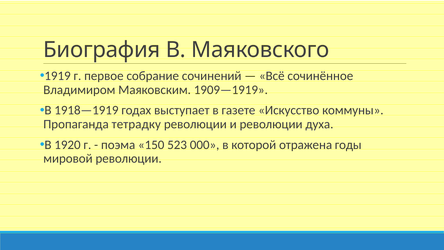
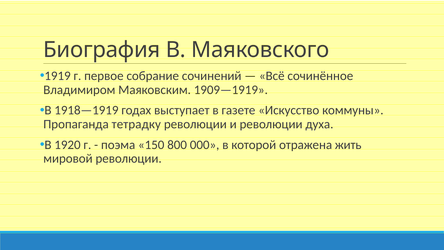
523: 523 -> 800 (177, 145)
годы: годы -> жить (348, 145)
